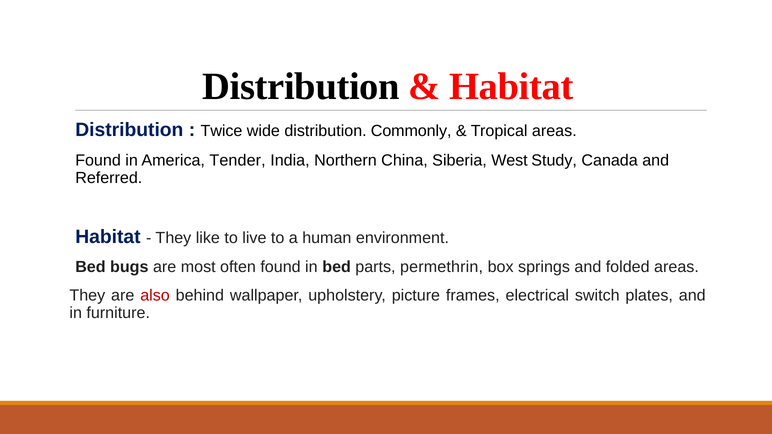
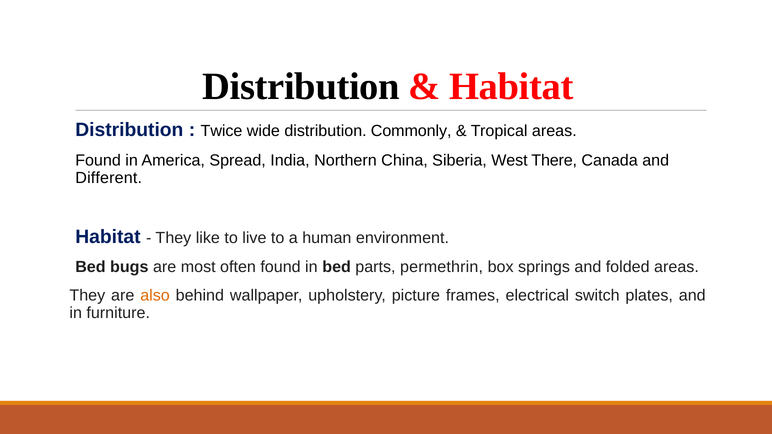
Tender: Tender -> Spread (238, 160)
Study: Study -> There (554, 160)
Referred: Referred -> Different (109, 178)
also colour: red -> orange (155, 296)
